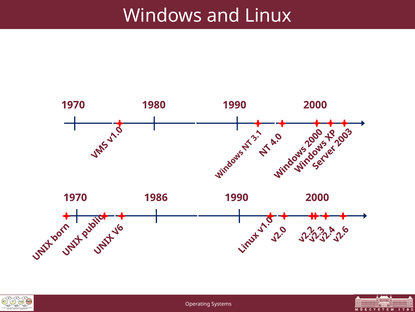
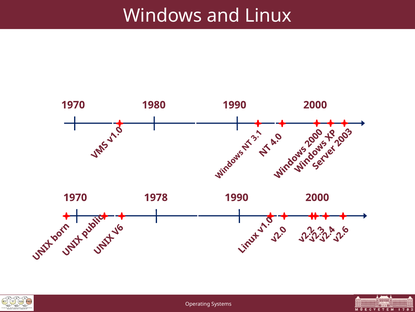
1986: 1986 -> 1978 (156, 197)
